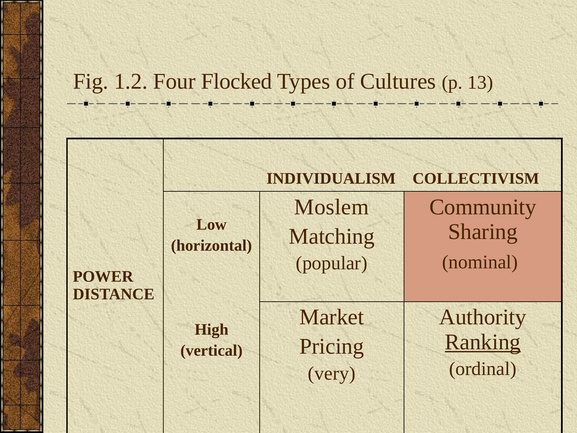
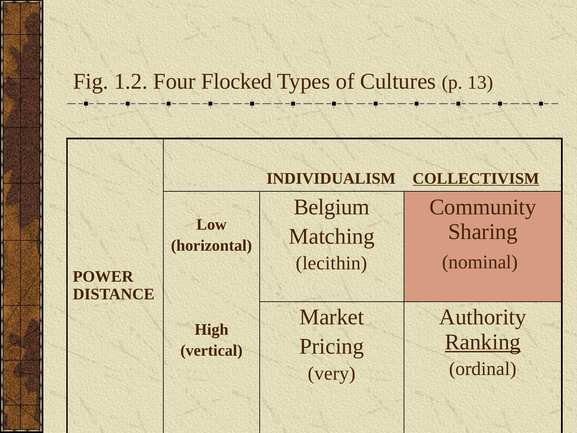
COLLECTIVISM underline: none -> present (476, 178)
Moslem: Moslem -> Belgium (332, 207)
popular: popular -> lecithin (332, 263)
